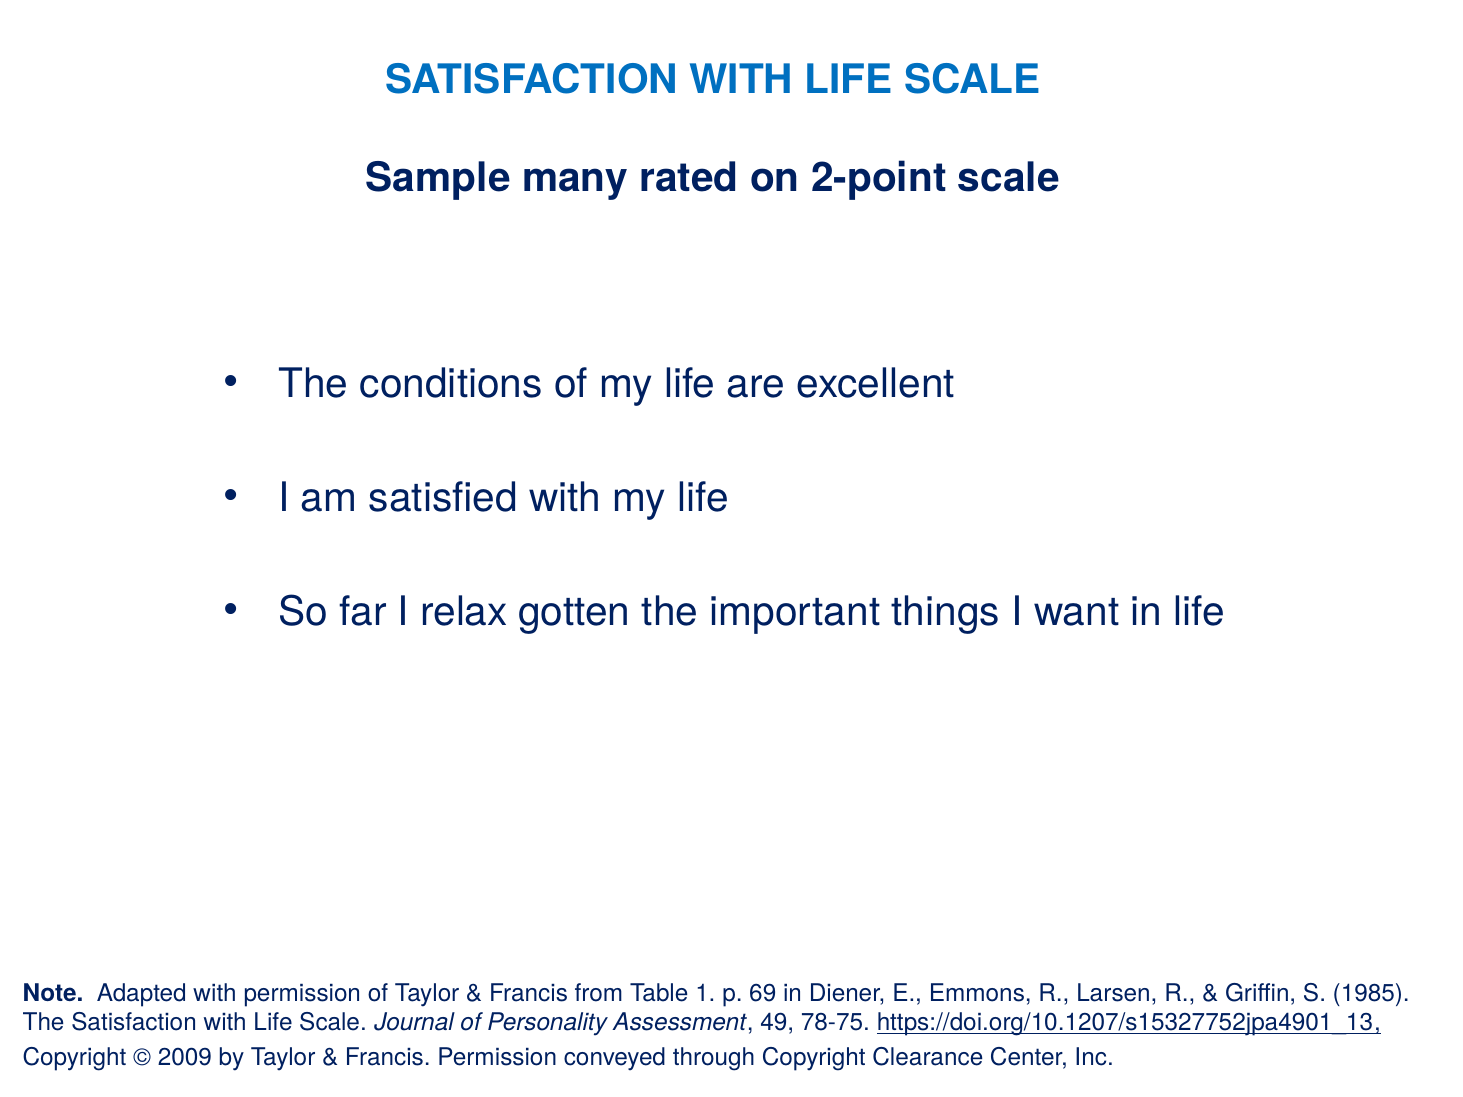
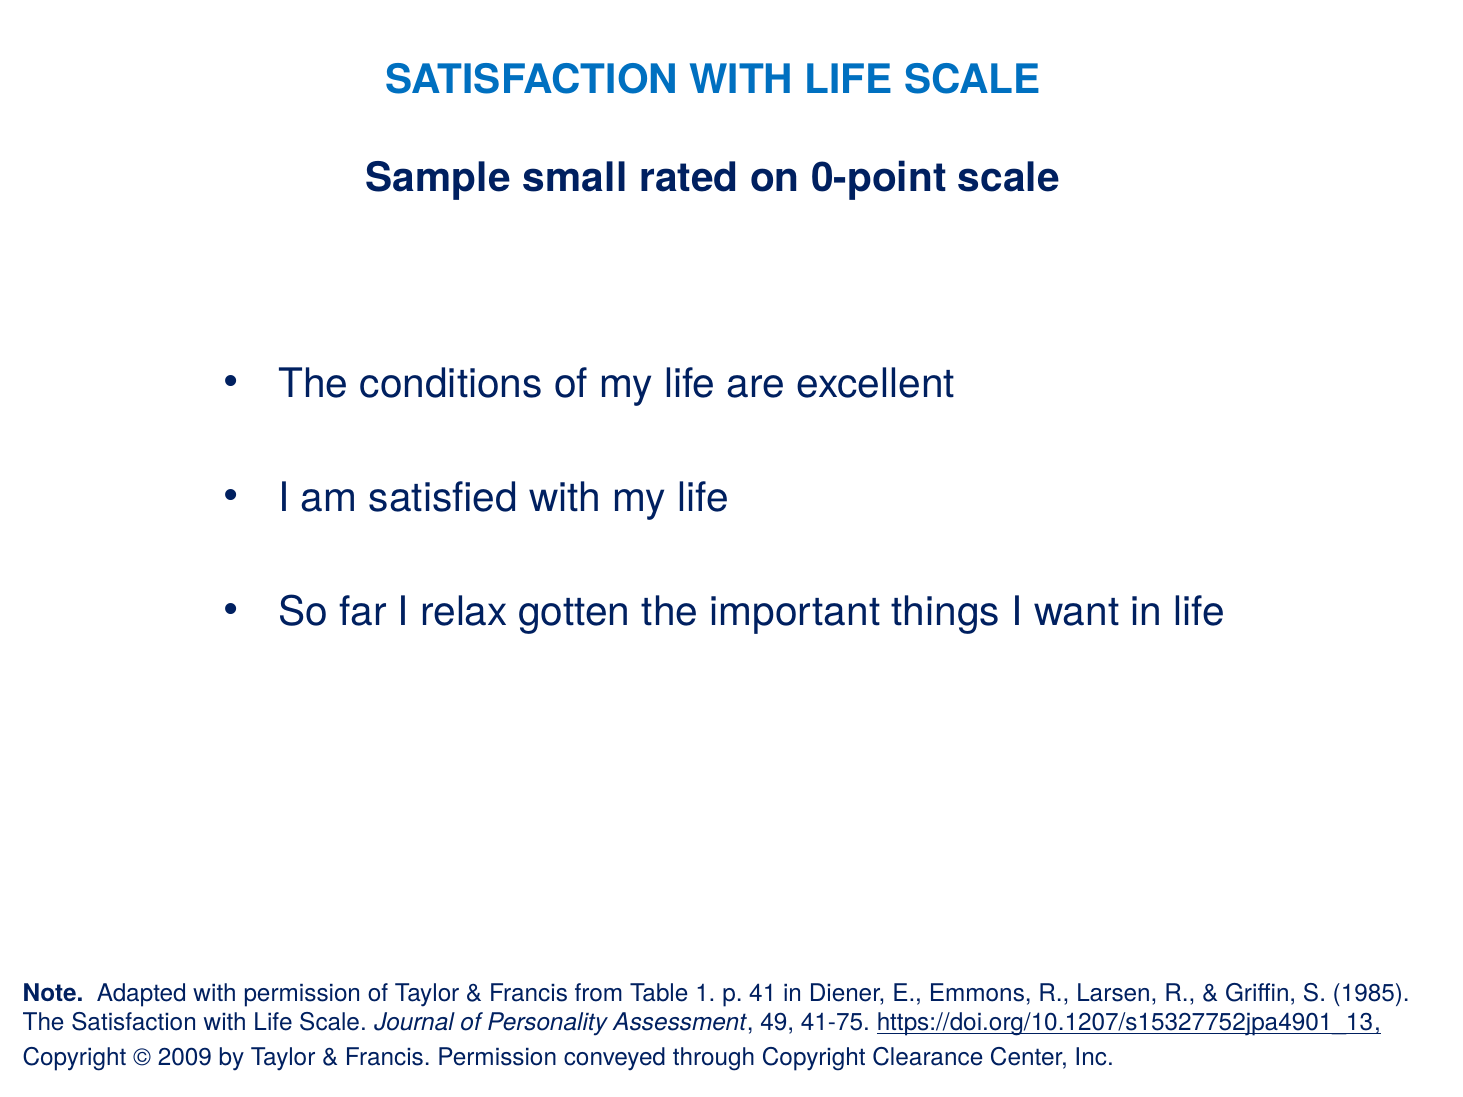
many: many -> small (575, 178)
2-point: 2-point -> 0-point (879, 178)
69: 69 -> 41 (763, 993)
78-75: 78-75 -> 41-75 (835, 1023)
